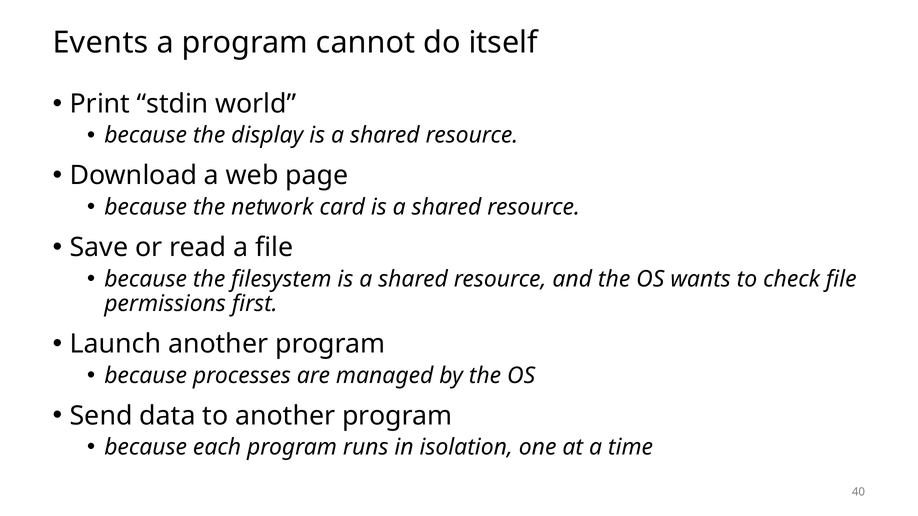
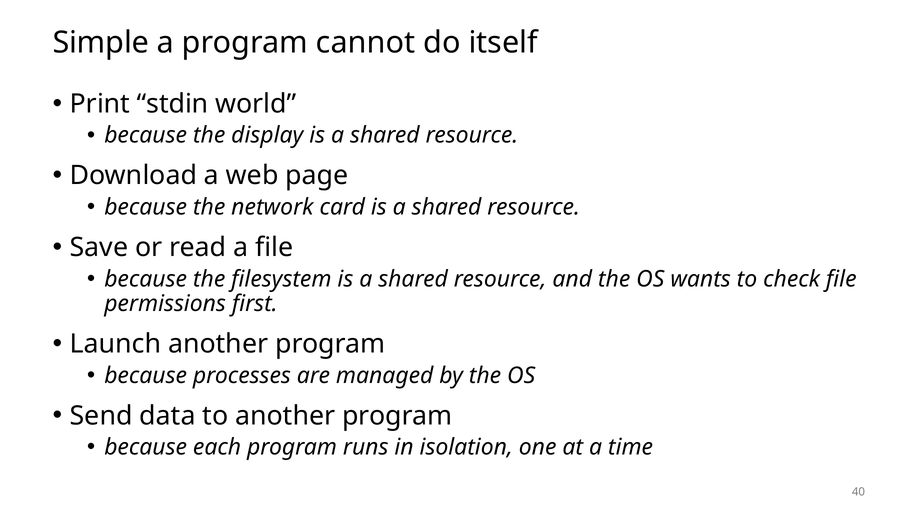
Events: Events -> Simple (101, 43)
